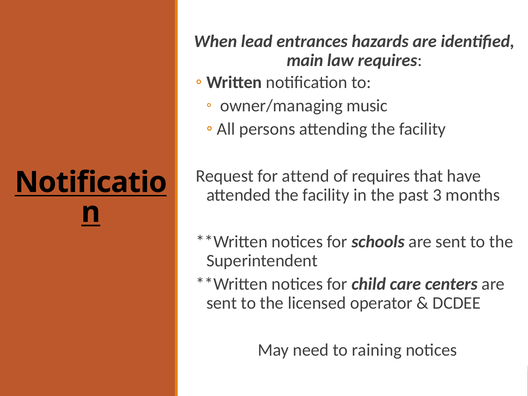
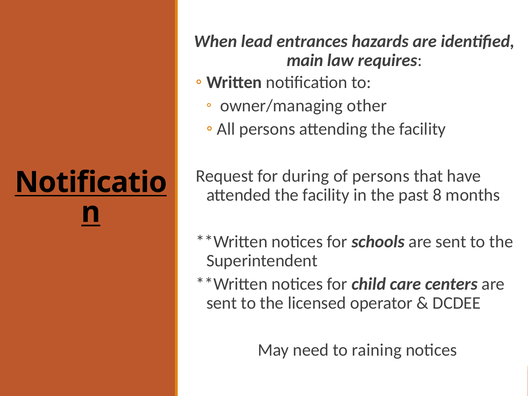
music: music -> other (367, 106)
attend: attend -> during (306, 176)
of requires: requires -> persons (381, 176)
3: 3 -> 8 (437, 195)
